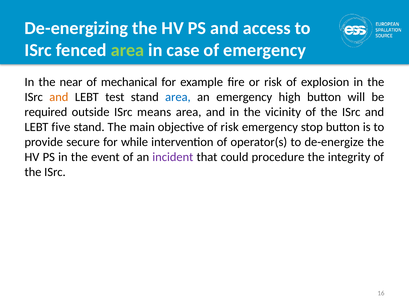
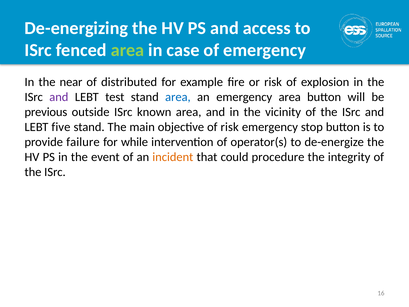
mechanical: mechanical -> distributed (129, 82)
and colour: orange -> purple (59, 97)
emergency high: high -> area (290, 97)
required: required -> previous (46, 112)
means: means -> known (154, 112)
secure: secure -> failure (83, 142)
incident colour: purple -> orange (173, 157)
